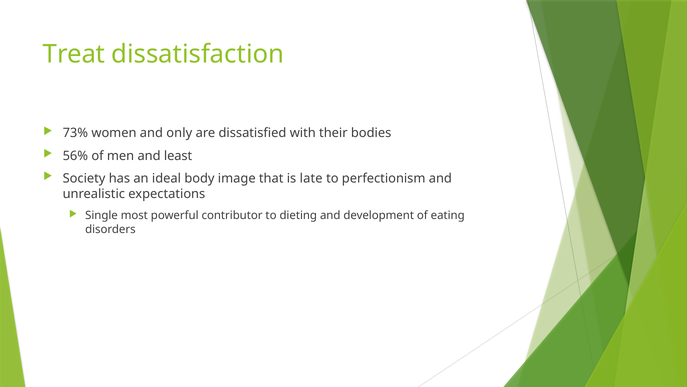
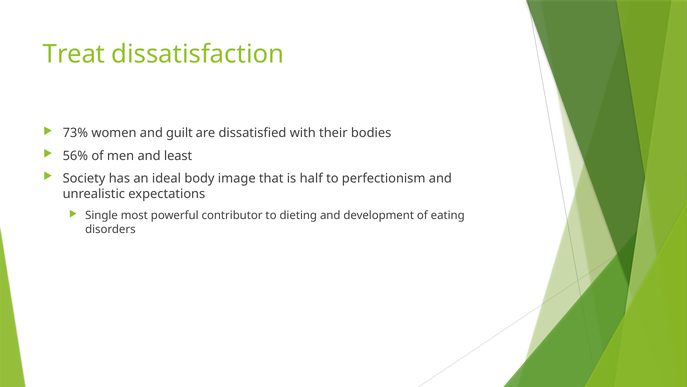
only: only -> guilt (179, 133)
late: late -> half (311, 178)
